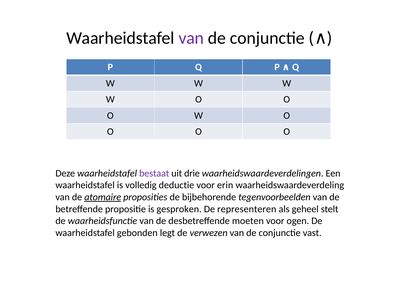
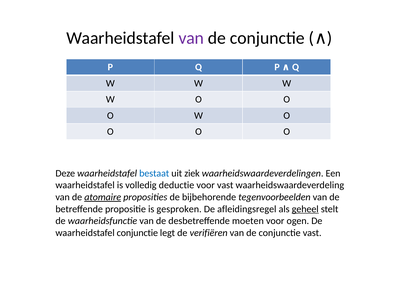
bestaat colour: purple -> blue (154, 173)
drie: drie -> ziek (192, 173)
voor erin: erin -> vast (225, 185)
representeren: representeren -> afleidingsregel (247, 209)
geheel underline: none -> present (305, 209)
waarheidstafel gebonden: gebonden -> conjunctie (137, 233)
verwezen: verwezen -> verifiëren (209, 233)
